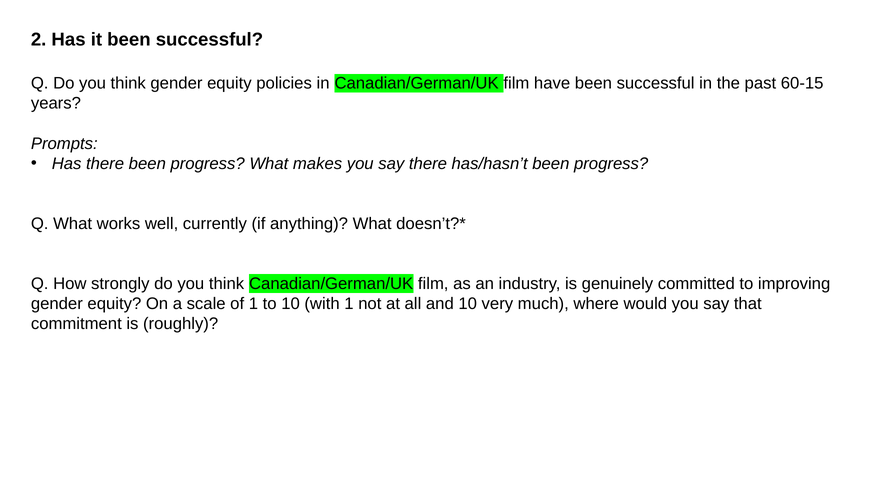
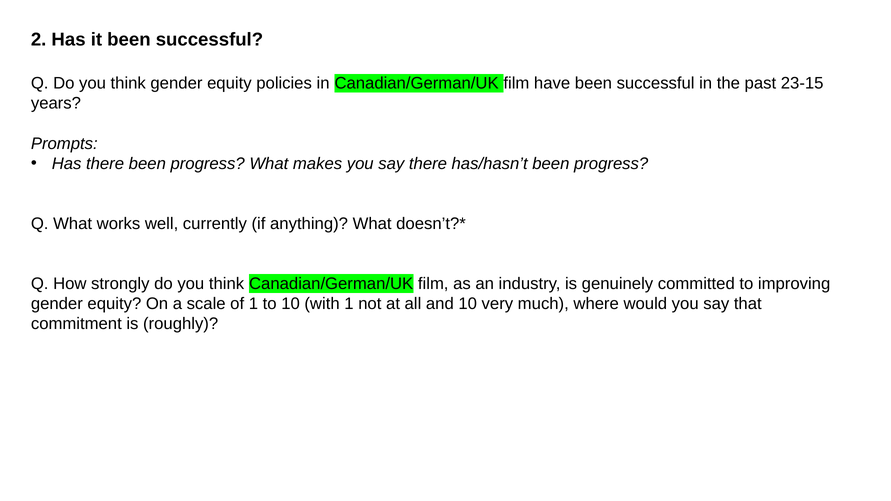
60-15: 60-15 -> 23-15 (802, 83)
